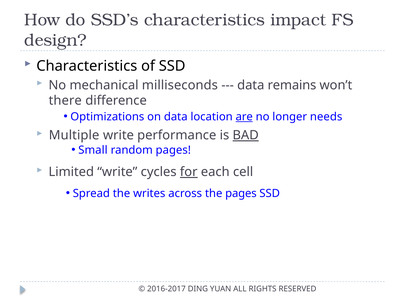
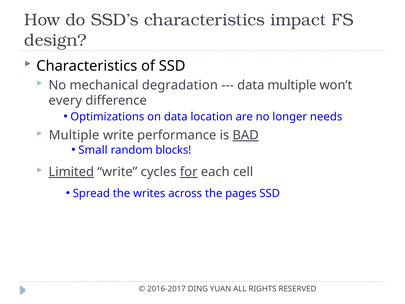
milliseconds: milliseconds -> degradation (180, 85)
data remains: remains -> multiple (292, 85)
there: there -> every (65, 101)
are underline: present -> none (244, 117)
random pages: pages -> blocks (173, 150)
Limited underline: none -> present (71, 172)
